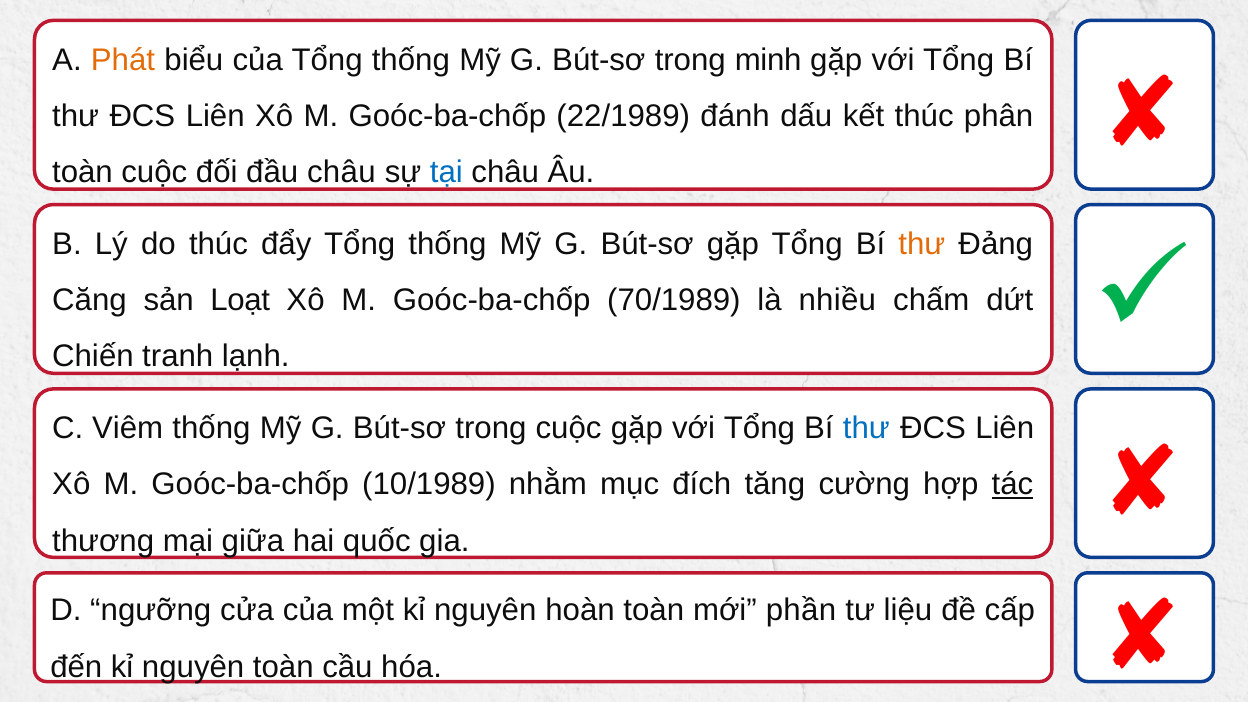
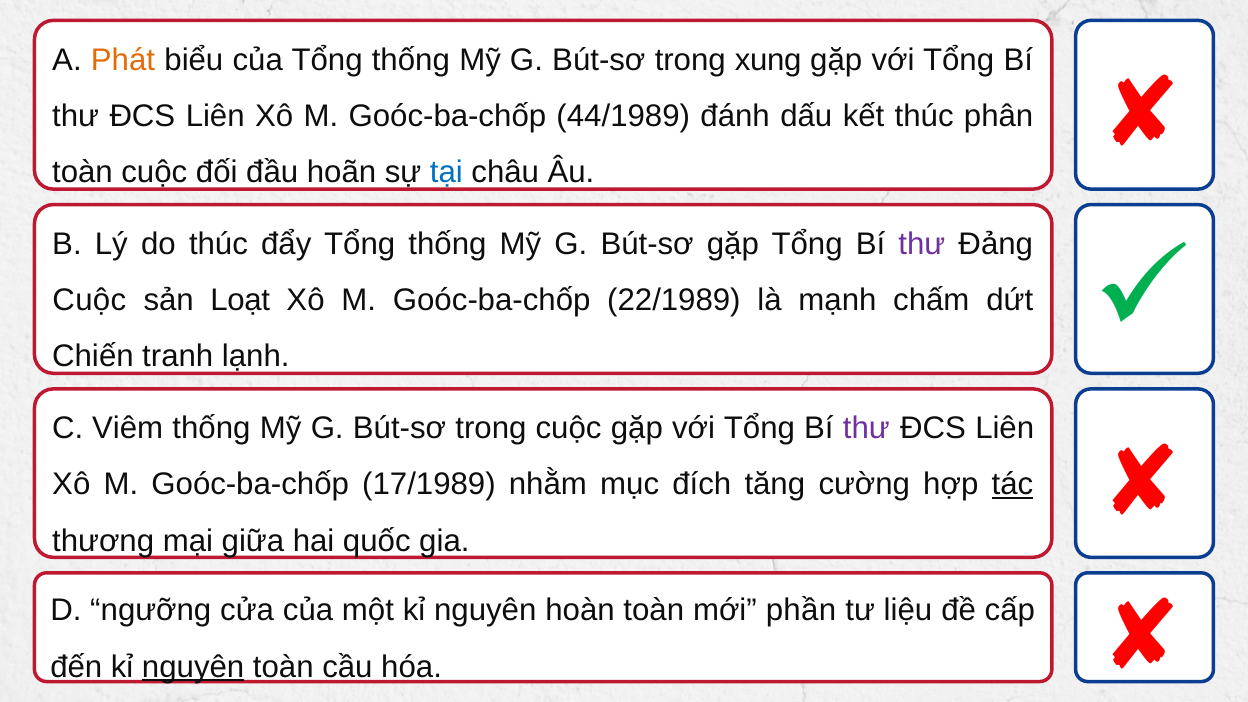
minh: minh -> xung (768, 60)
22/1989: 22/1989 -> 44/1989 (623, 116)
đầu châu: châu -> hoãn (342, 172)
thư colour: orange -> purple (922, 244)
Căng: Căng -> Cuộc (89, 300)
70/1989: 70/1989 -> 22/1989 (674, 300)
nhiều: nhiều -> mạnh (837, 300)
thư colour: blue -> purple (866, 428)
10/1989: 10/1989 -> 17/1989 (429, 485)
nguyên underline: none -> present (193, 667)
